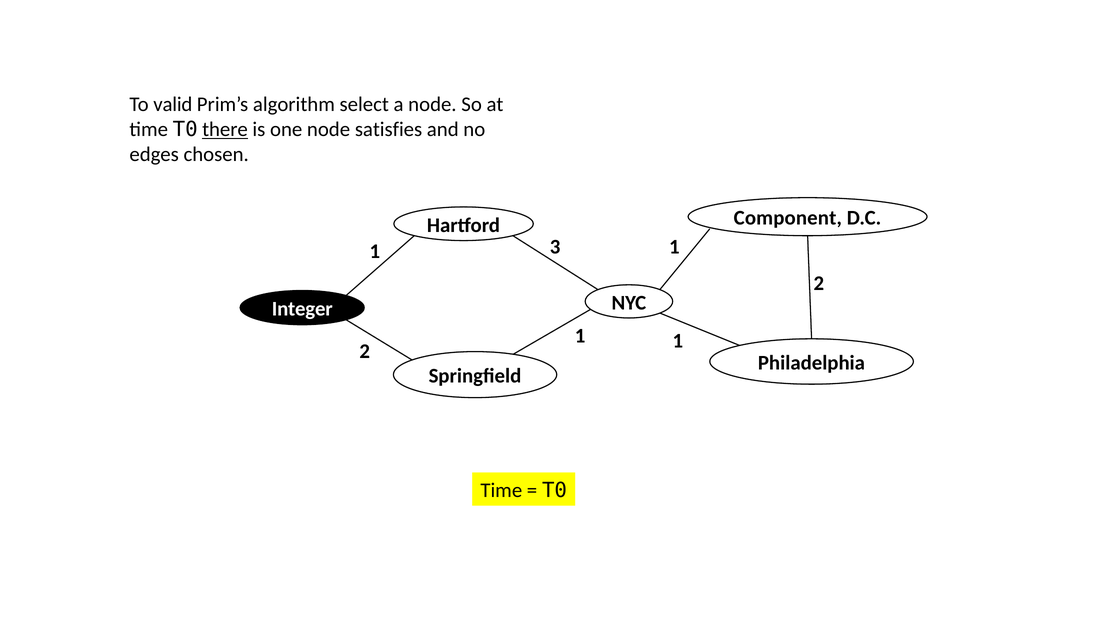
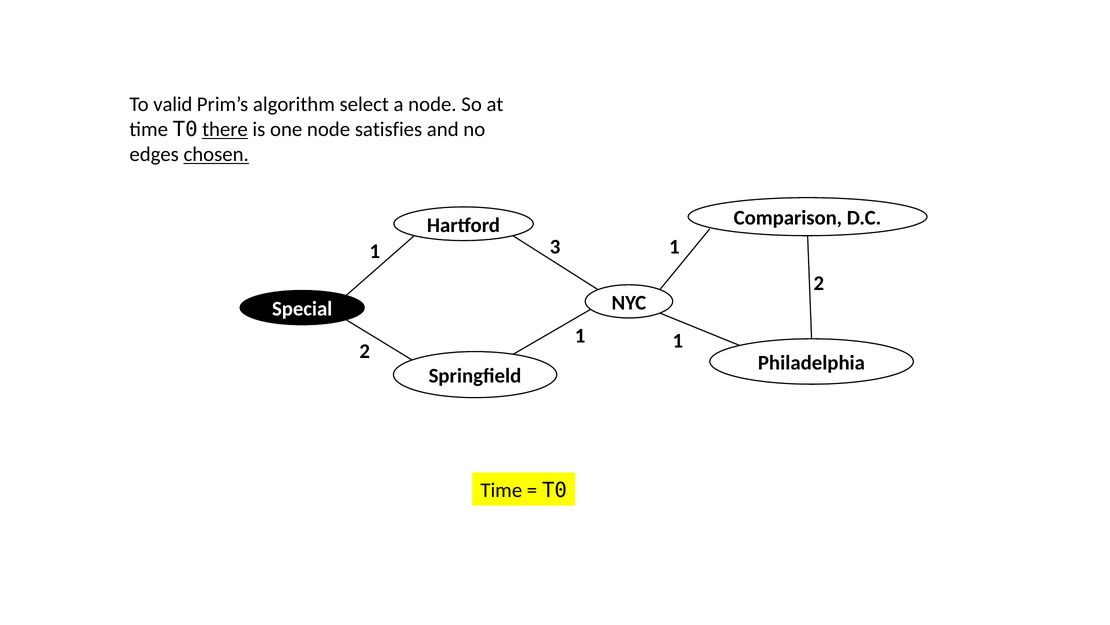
chosen underline: none -> present (216, 154)
Component: Component -> Comparison (788, 218)
Integer: Integer -> Special (302, 309)
